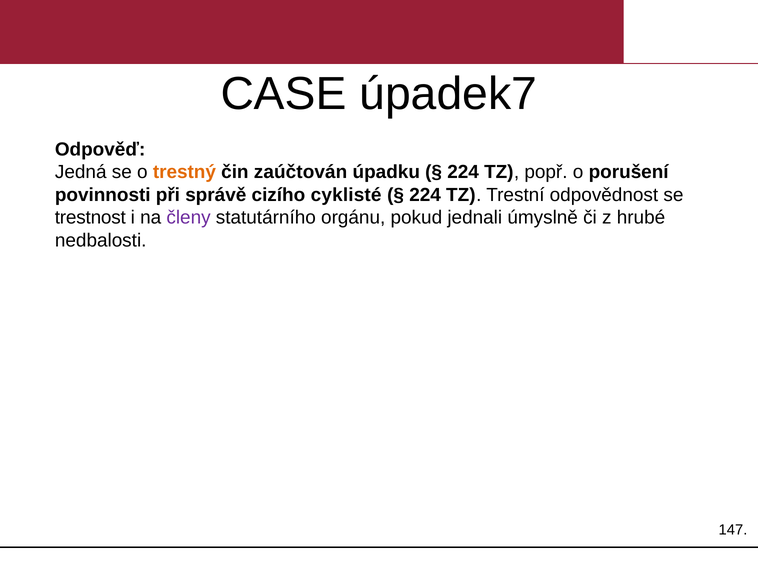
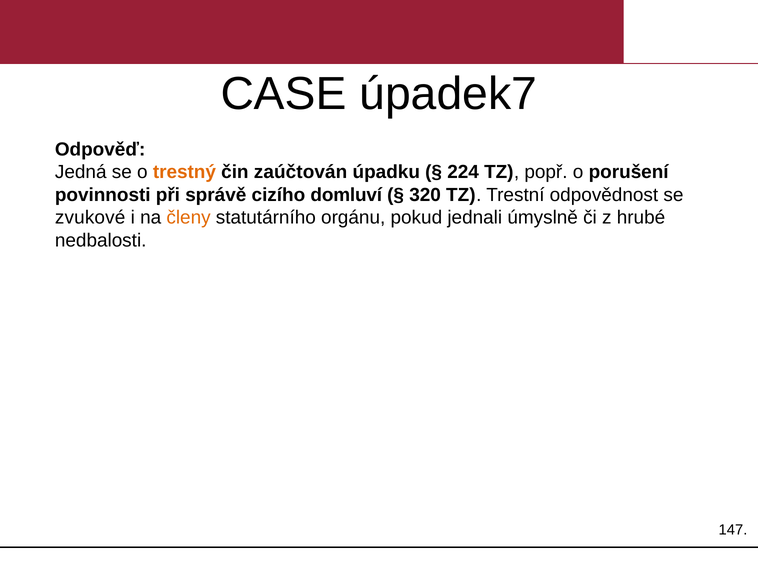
cyklisté: cyklisté -> domluví (346, 195)
224: 224 -> 320 (425, 195)
trestnost: trestnost -> zvukové (90, 217)
členy colour: purple -> orange (189, 217)
